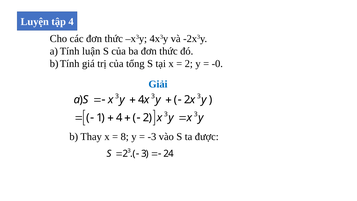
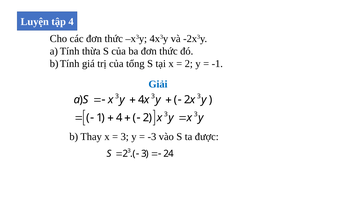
luận: luận -> thừa (91, 51)
-0: -0 -> -1 (217, 64)
8: 8 -> 3 (125, 137)
